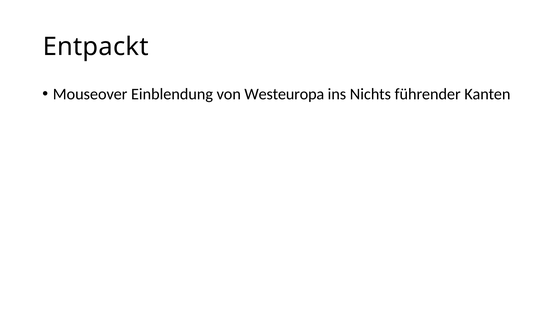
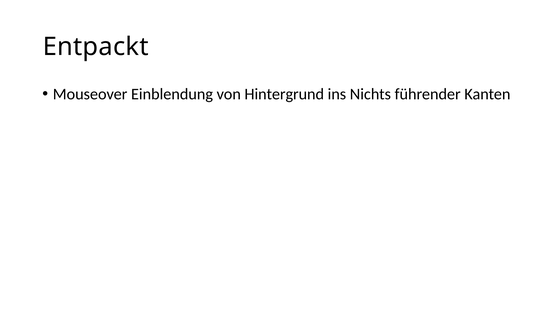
Westeuropa: Westeuropa -> Hintergrund (284, 94)
